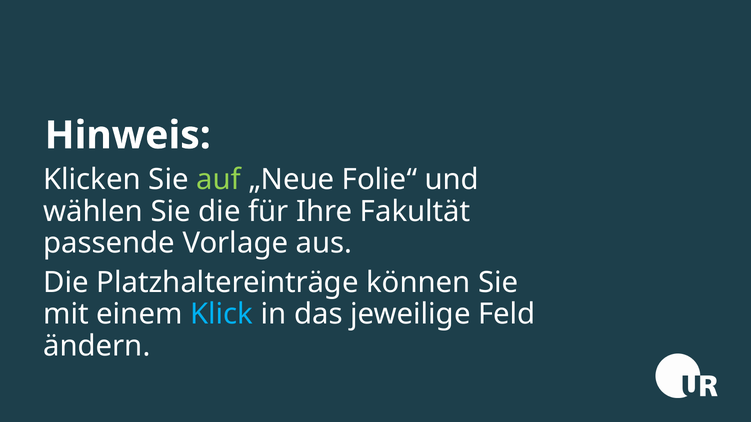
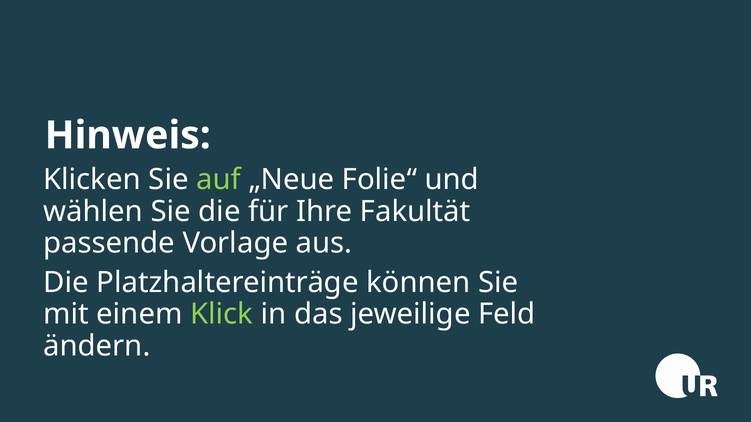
Klick colour: light blue -> light green (222, 315)
